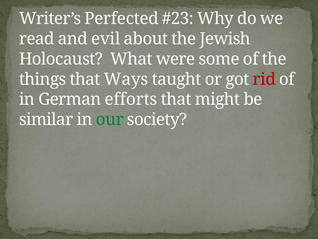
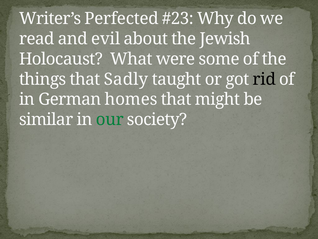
Ways: Ways -> Sadly (126, 79)
rid colour: red -> black (264, 79)
efforts: efforts -> homes (131, 99)
